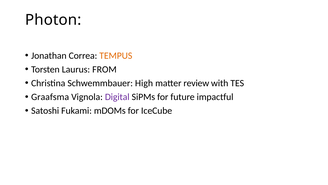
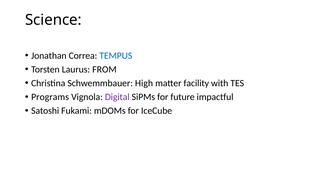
Photon: Photon -> Science (53, 20)
TEMPUS colour: orange -> blue (116, 55)
review: review -> facility (196, 83)
Graafsma: Graafsma -> Programs (50, 97)
